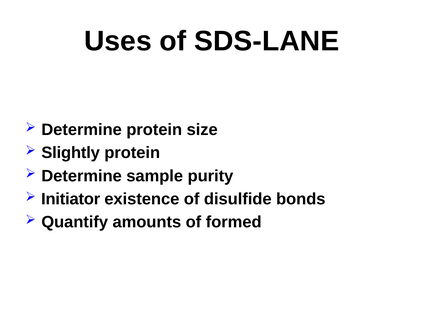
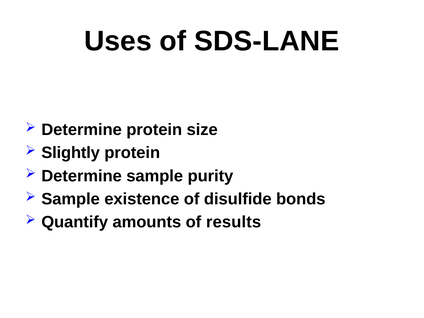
Initiator: Initiator -> Sample (71, 199)
formed: formed -> results (234, 222)
